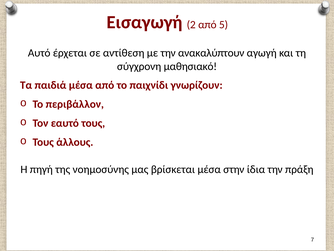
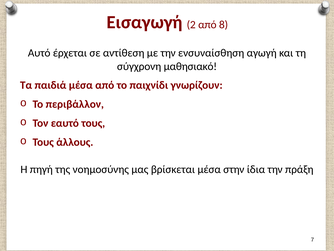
5: 5 -> 8 (224, 25)
ανακαλύπτουν: ανακαλύπτουν -> ενσυναίσθηση (211, 53)
